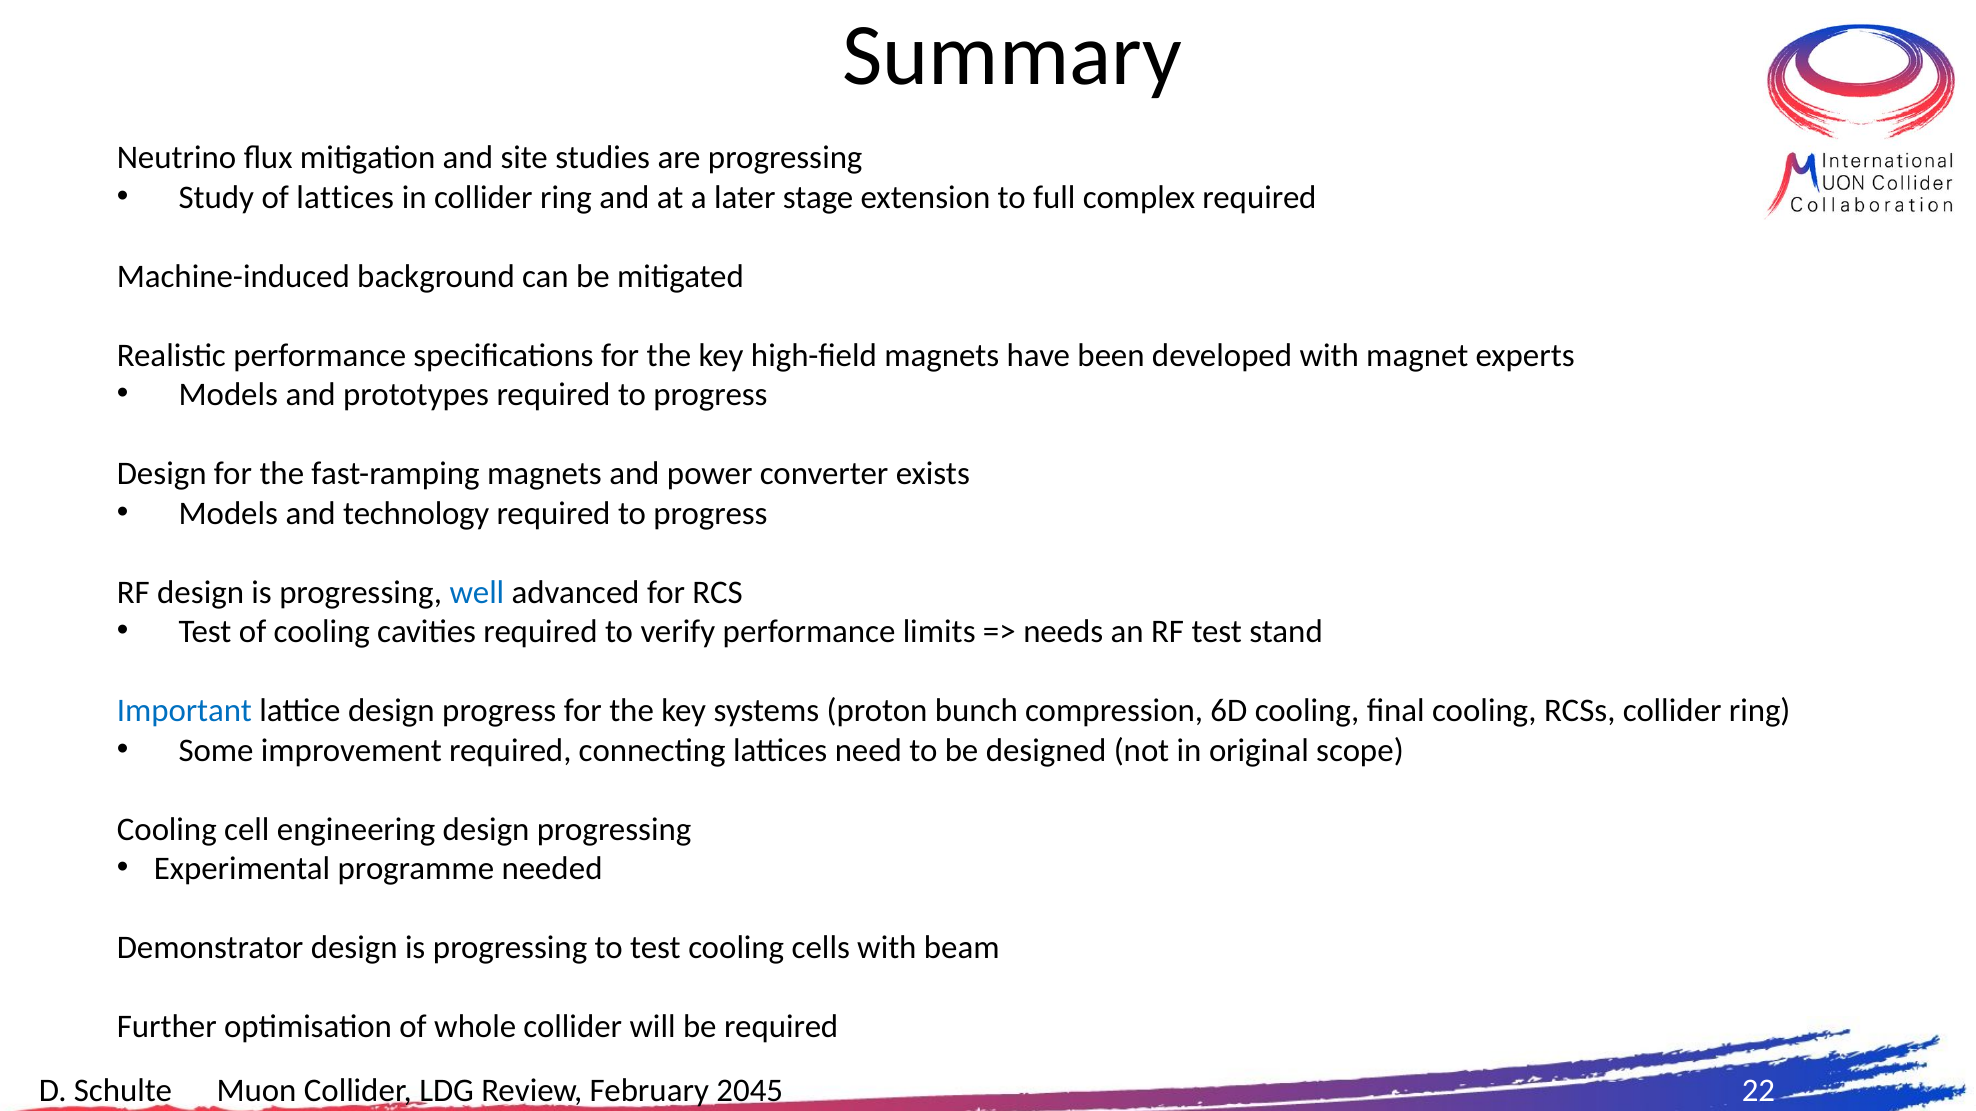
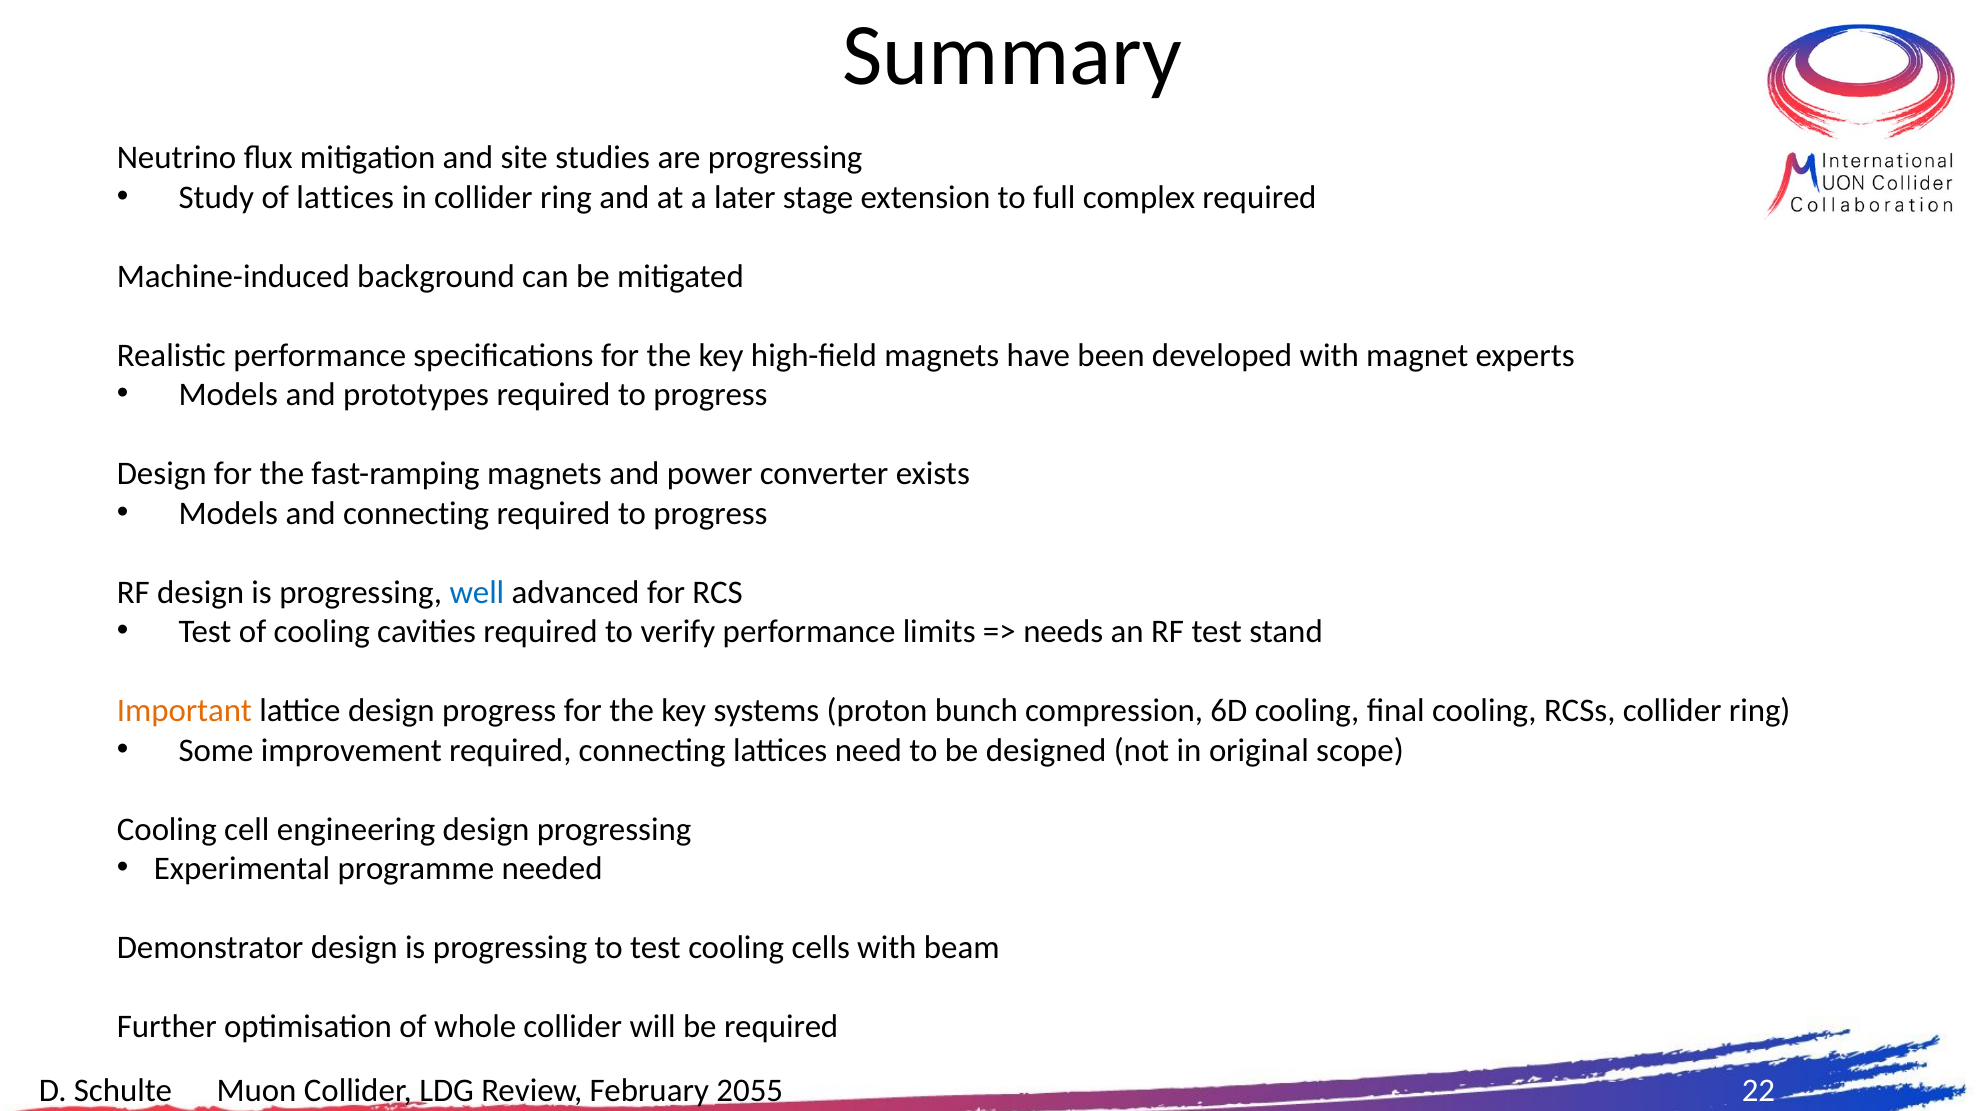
and technology: technology -> connecting (416, 514)
Important colour: blue -> orange (184, 711)
2045: 2045 -> 2055 (750, 1091)
